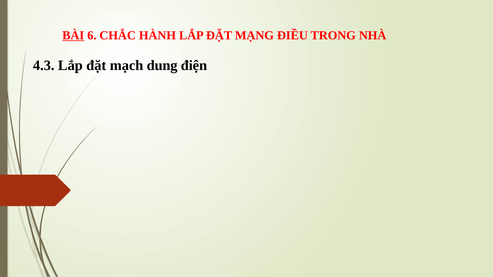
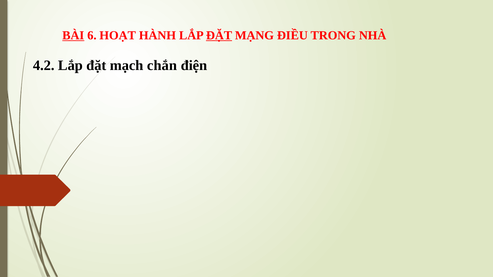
CHẮC: CHẮC -> HOẠT (118, 35)
ĐẶT underline: none -> present (219, 35)
4.3: 4.3 -> 4.2 (44, 66)
dung: dung -> chắn (162, 66)
